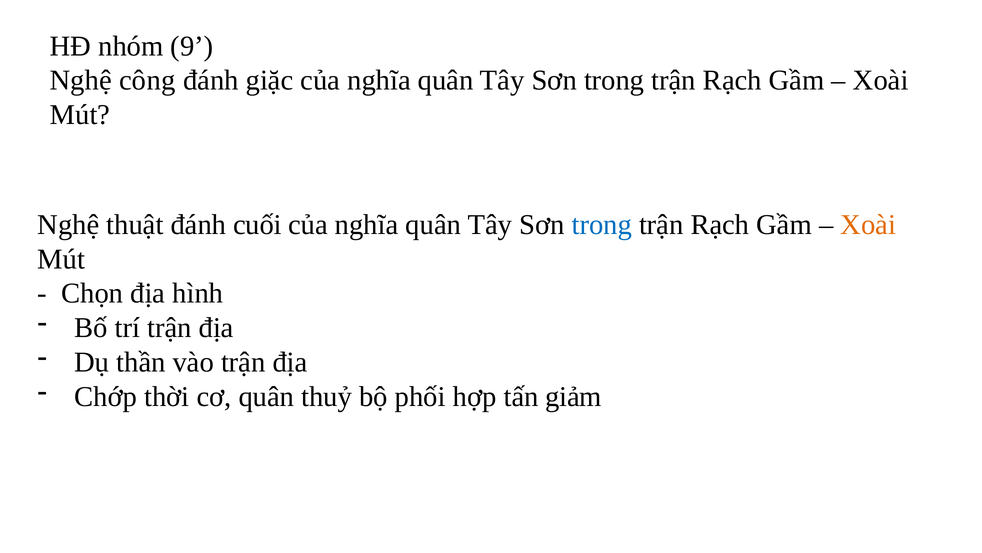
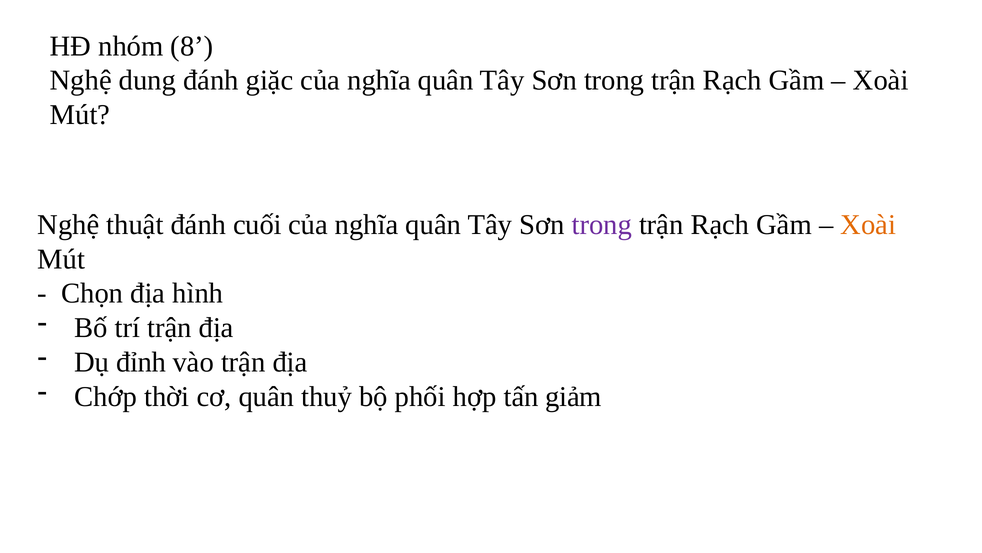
9: 9 -> 8 (192, 46)
công: công -> dung (147, 80)
trong colour: blue -> purple (602, 224)
thần: thần -> đỉnh (141, 362)
